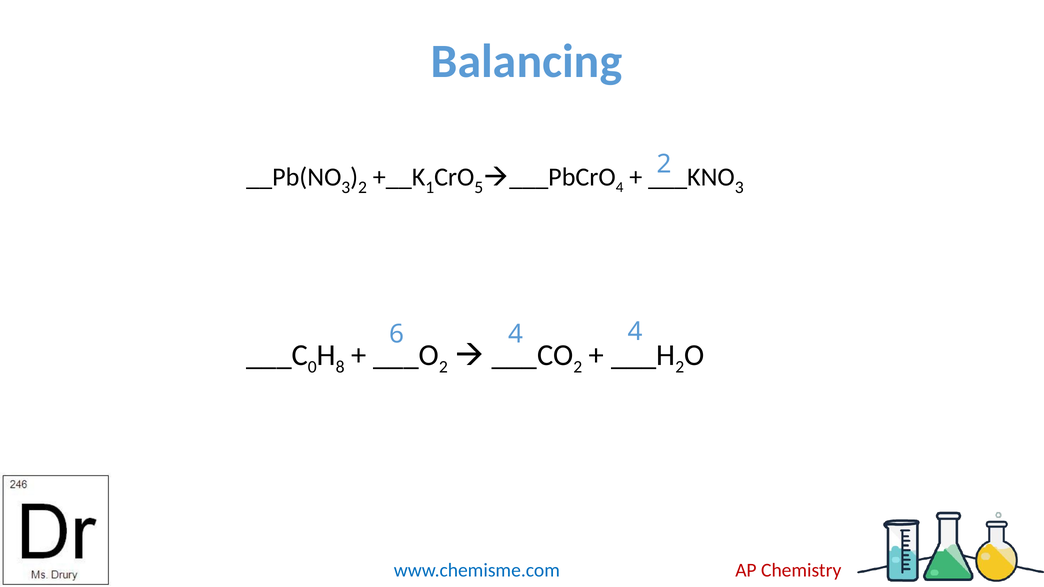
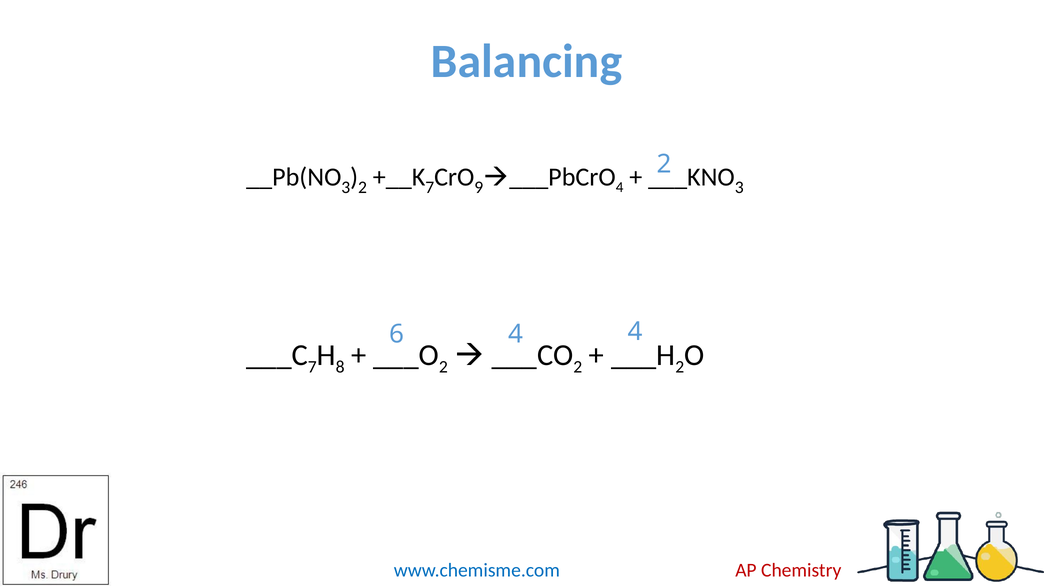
1: 1 -> 7 (430, 188)
5: 5 -> 9 (479, 188)
0: 0 -> 7 (312, 367)
